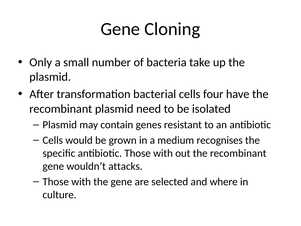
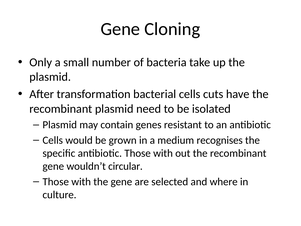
four: four -> cuts (213, 94)
attacks: attacks -> circular (125, 166)
